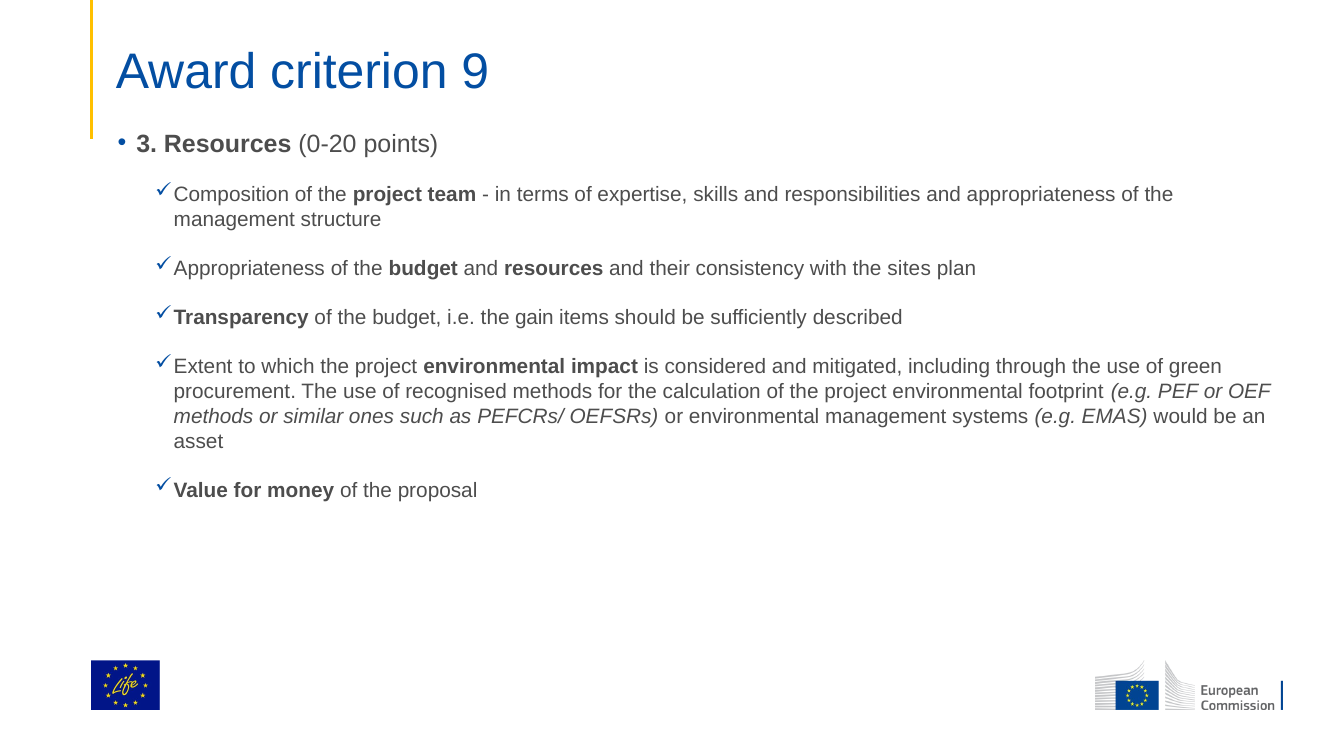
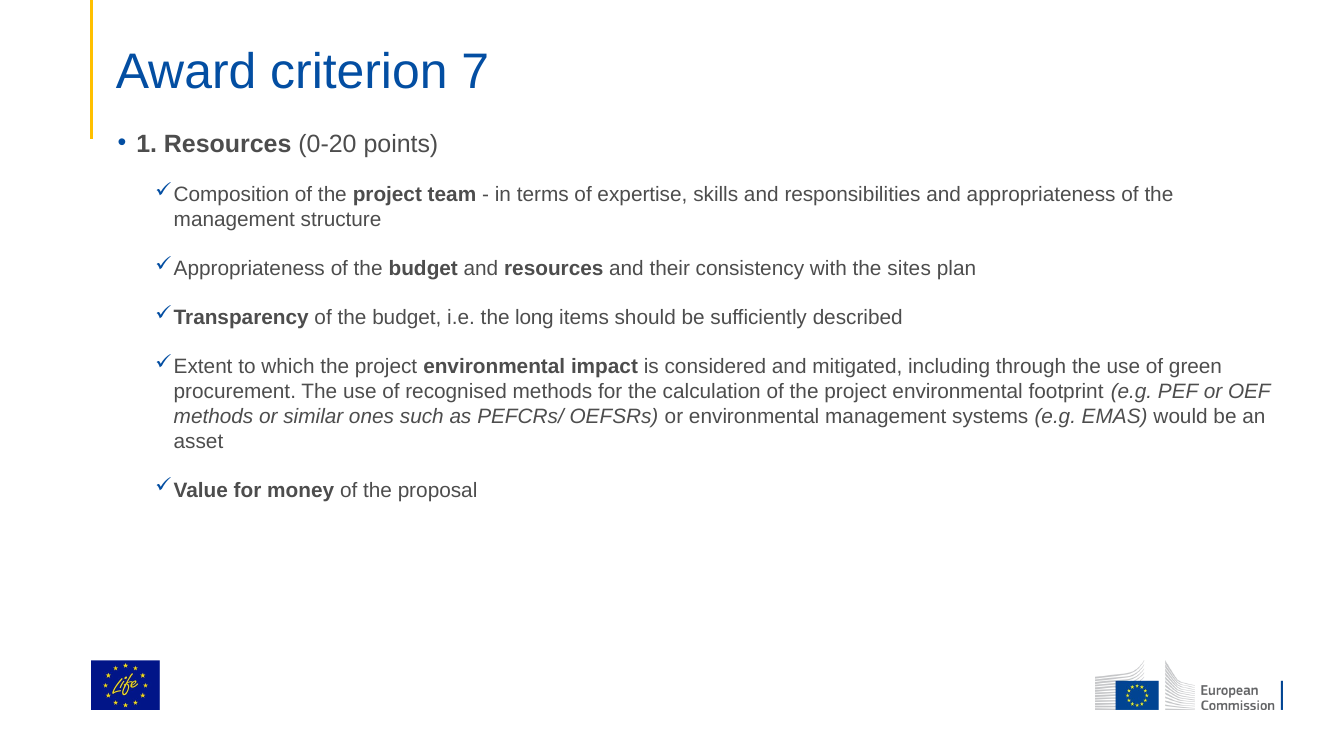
9: 9 -> 7 (475, 72)
3: 3 -> 1 (147, 144)
gain: gain -> long (534, 318)
